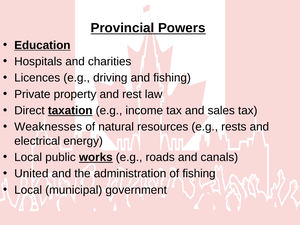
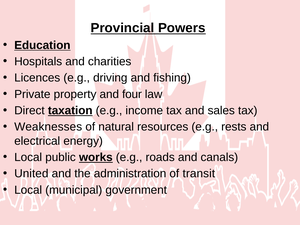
rest: rest -> four (132, 94)
of fishing: fishing -> transit (199, 174)
